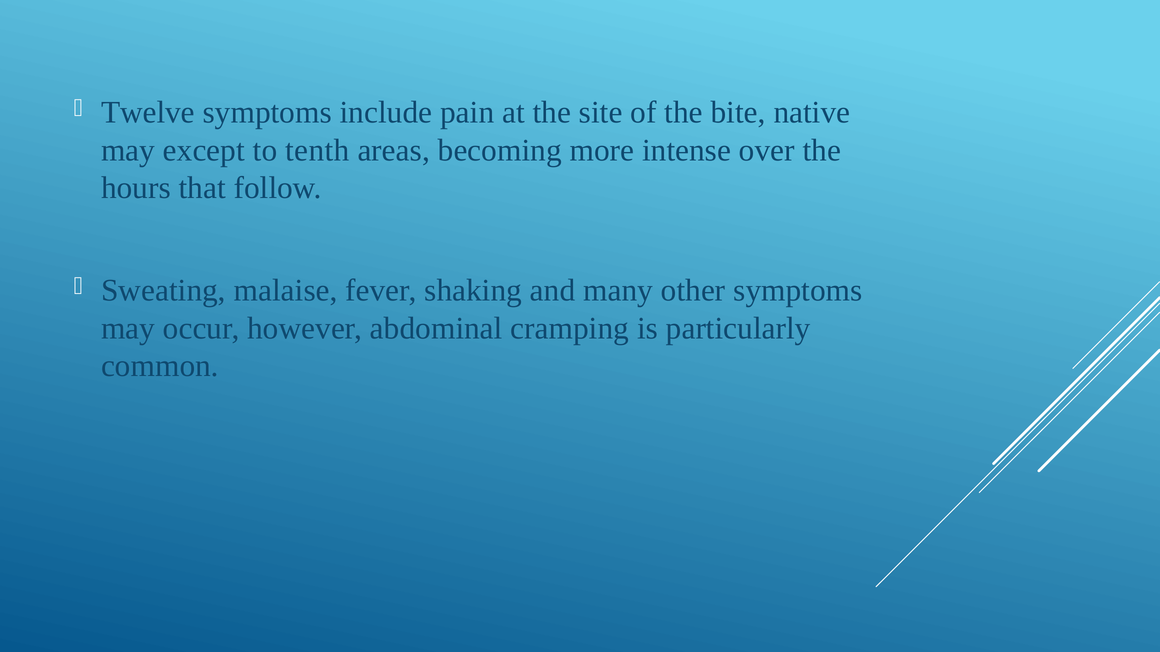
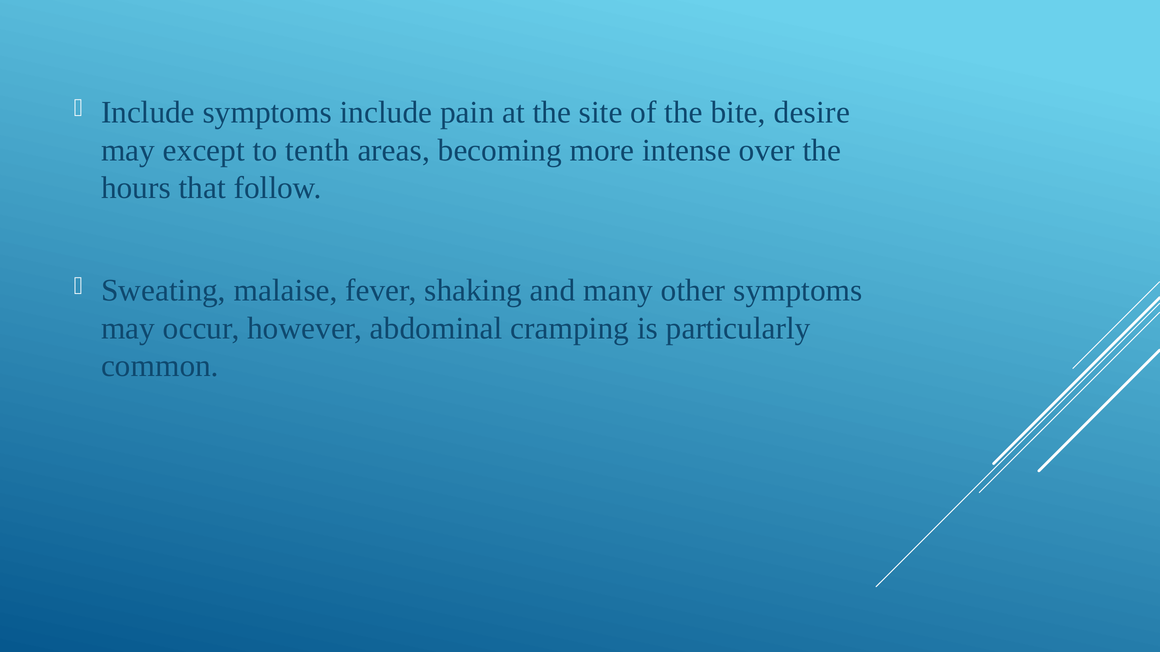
Twelve: Twelve -> Include (148, 113)
native: native -> desire (812, 113)
